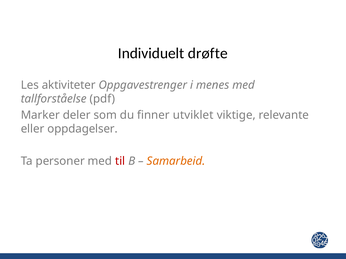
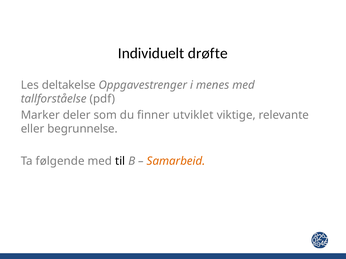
aktiviteter: aktiviteter -> deltakelse (69, 85)
oppdagelser: oppdagelser -> begrunnelse (83, 129)
personer: personer -> følgende (60, 161)
til colour: red -> black (120, 161)
